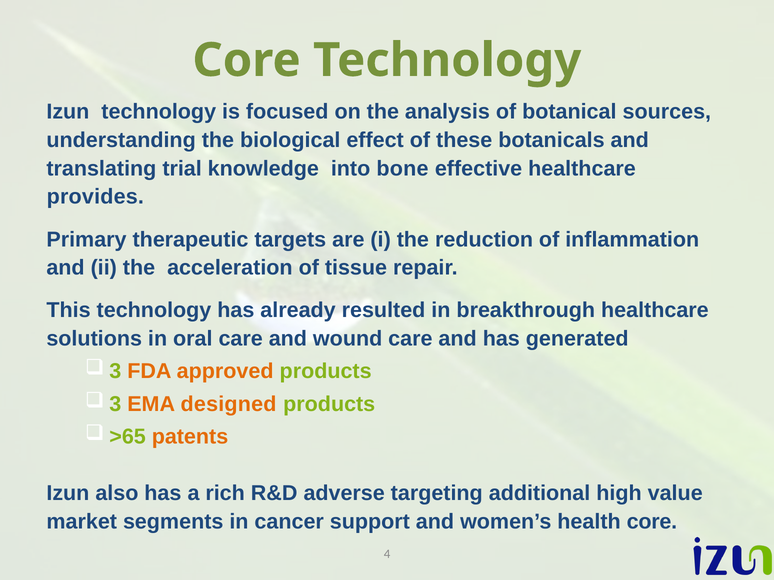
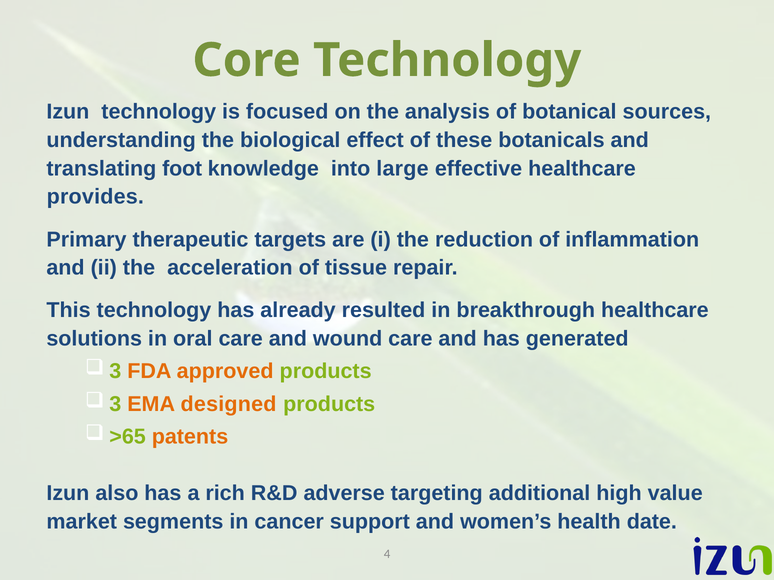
trial: trial -> foot (182, 169)
bone: bone -> large (402, 169)
health core: core -> date (652, 522)
